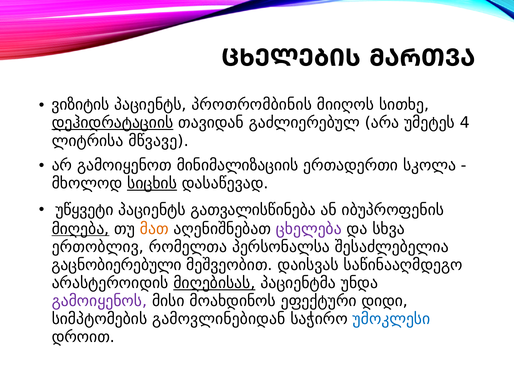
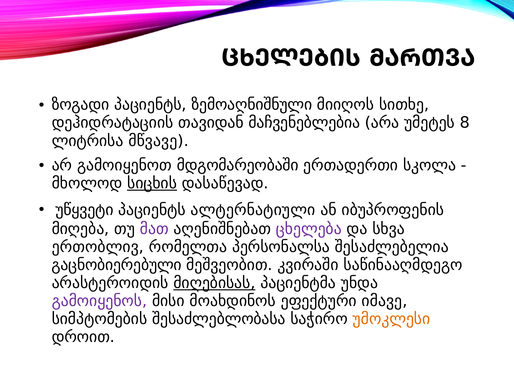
ვიზიტის: ვიზიტის -> ზოგადი (80, 105)
პროთრომბინის: პროთრომბინის -> ზემოაღნიშნული (252, 105)
დეჰიდრატაციის underline: present -> none (113, 123)
გაძლიერებულ: გაძლიერებულ -> მაჩვენებლებია (304, 123)
4: 4 -> 8 (465, 123)
მინიმალიზაციის: მინიმალიზაციის -> მდგომარეობაში (238, 165)
გათვალისწინება: გათვალისწინება -> ალტერნატიული (253, 210)
მიღება underline: present -> none (81, 229)
მათ colour: orange -> purple (154, 229)
დაისვას: დაისვას -> კვირაში (308, 265)
დიდი: დიდი -> იმავე (384, 301)
გამოვლინებიდან: გამოვლინებიდან -> შესაძლებლობასა (219, 319)
უმოკლესი colour: blue -> orange (391, 319)
